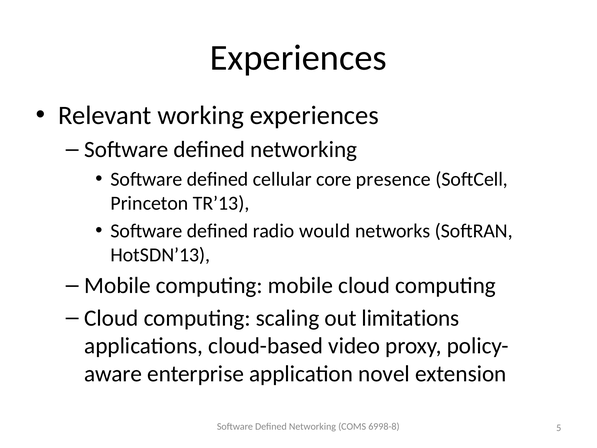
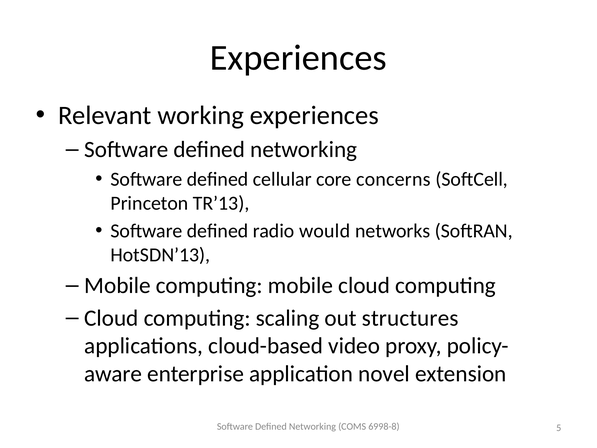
presence: presence -> concerns (393, 179)
limitations: limitations -> structures (410, 318)
